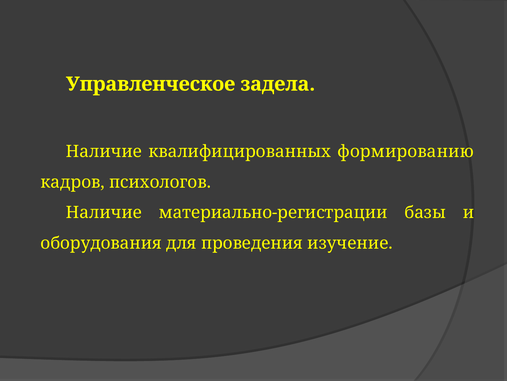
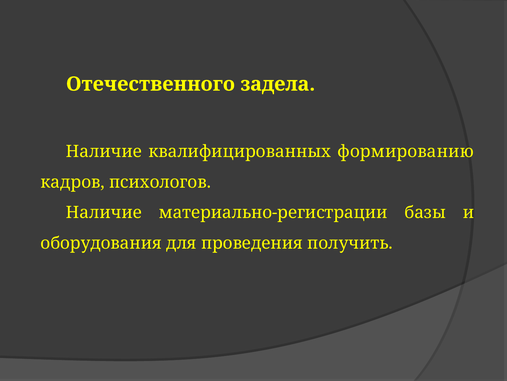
Управленческое: Управленческое -> Отечественного (151, 84)
изучение: изучение -> получить (350, 243)
